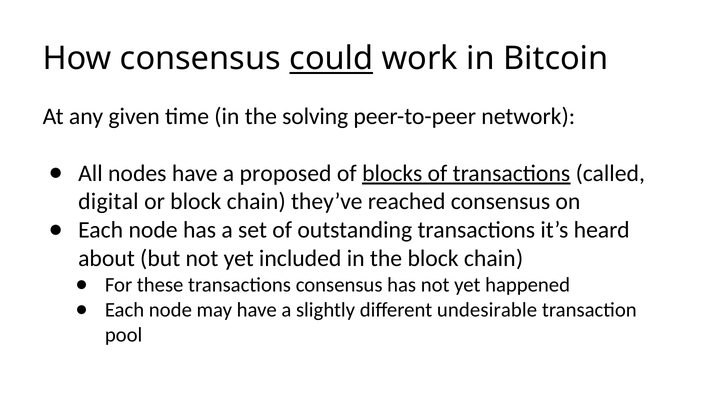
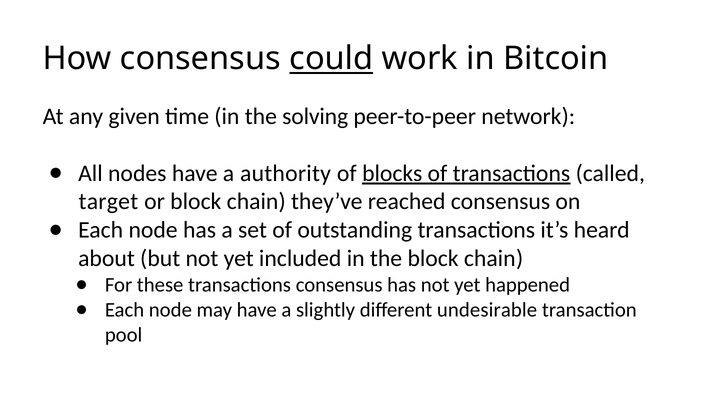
proposed: proposed -> authority (285, 173)
digital: digital -> target (108, 202)
